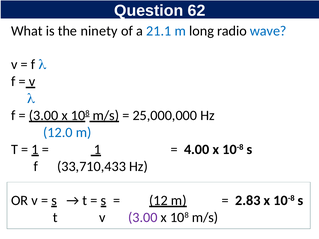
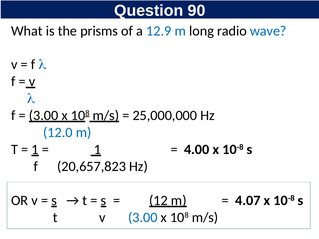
62: 62 -> 90 (197, 11)
ninety: ninety -> prisms (99, 31)
21.1: 21.1 -> 12.9 (159, 31)
33,710,433: 33,710,433 -> 20,657,823 (91, 167)
2.83: 2.83 -> 4.07 (248, 201)
3.00 colour: purple -> blue (143, 218)
